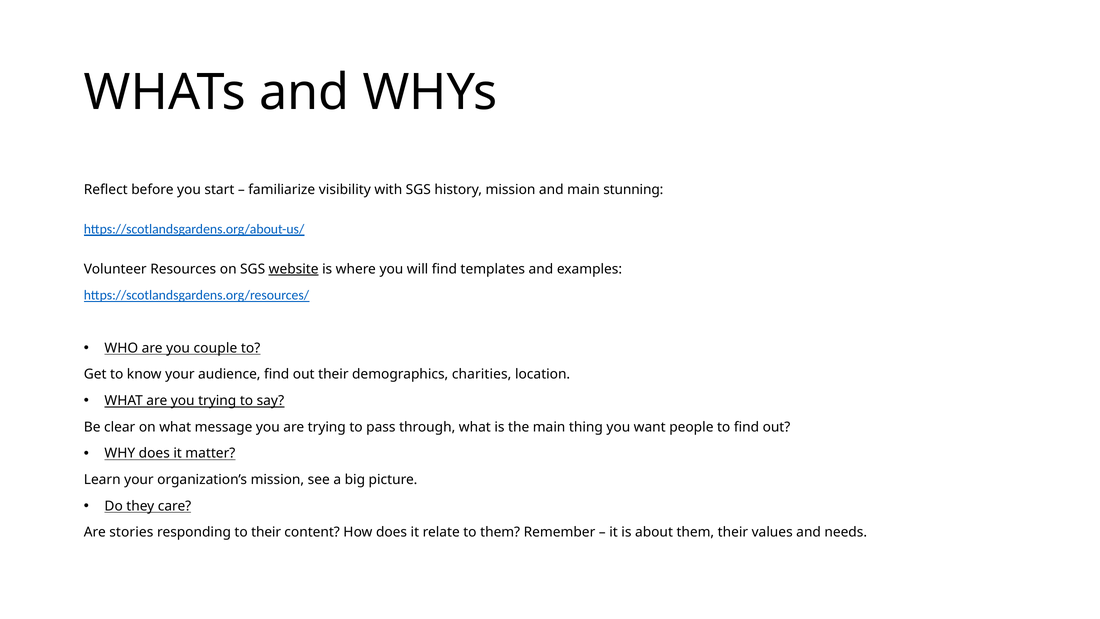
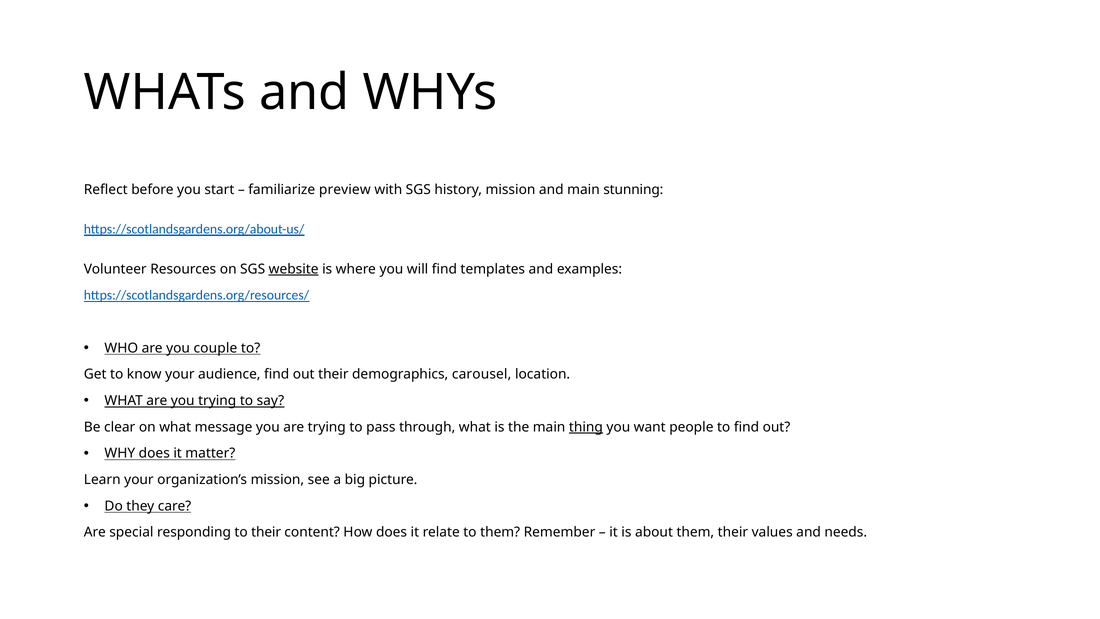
visibility: visibility -> preview (345, 190)
charities: charities -> carousel (482, 374)
thing underline: none -> present (586, 427)
stories: stories -> special (131, 532)
